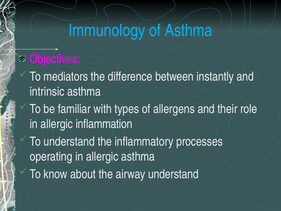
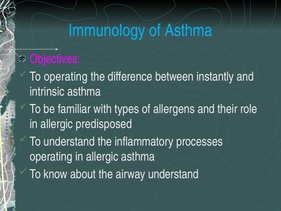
mediators: mediators -> operating (66, 76)
inflammation: inflammation -> predisposed (104, 124)
